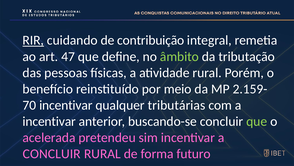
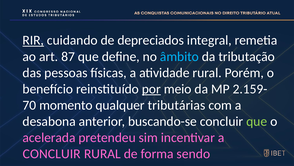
contribuição: contribuição -> depreciados (151, 40)
47: 47 -> 87 (68, 56)
âmbito colour: light green -> light blue (179, 56)
por underline: none -> present (151, 89)
incentivar: incentivar -> momento (66, 105)
incentivar: incentivar -> desabona (49, 121)
futuro: futuro -> sendo (193, 153)
